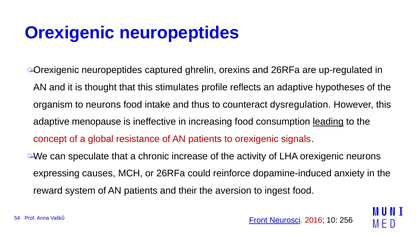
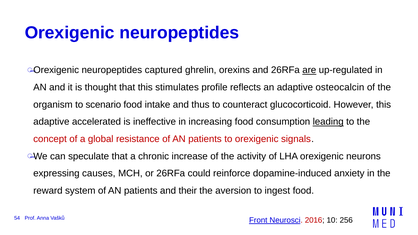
are underline: none -> present (309, 70)
hypotheses: hypotheses -> osteocalcin (340, 87)
to neurons: neurons -> scenario (103, 105)
dysregulation: dysregulation -> glucocorticoid (301, 105)
menopause: menopause -> accelerated (96, 122)
